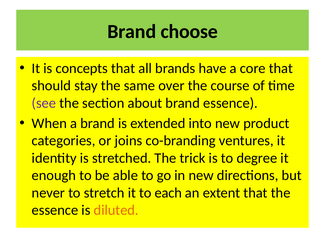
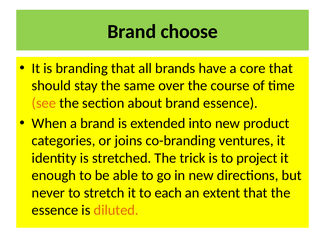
concepts: concepts -> branding (82, 68)
see colour: purple -> orange (44, 103)
degree: degree -> project (257, 158)
